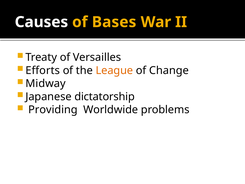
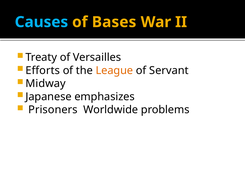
Causes colour: white -> light blue (41, 22)
Change: Change -> Servant (169, 70)
dictatorship: dictatorship -> emphasizes (105, 97)
Providing: Providing -> Prisoners (53, 110)
